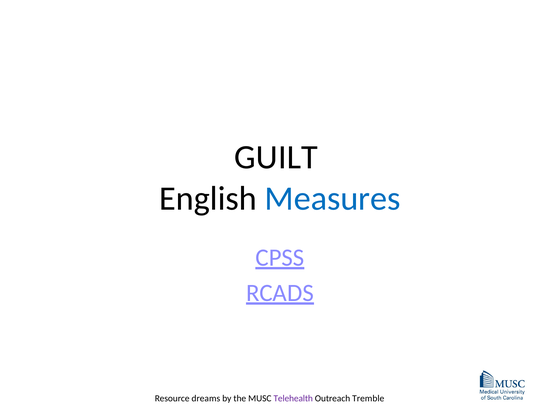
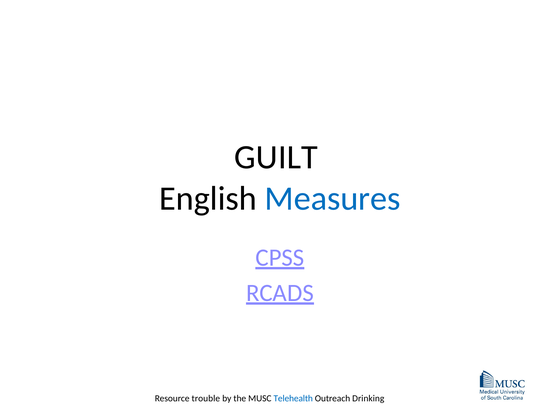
dreams: dreams -> trouble (206, 398)
Telehealth colour: purple -> blue (293, 398)
Tremble: Tremble -> Drinking (368, 398)
